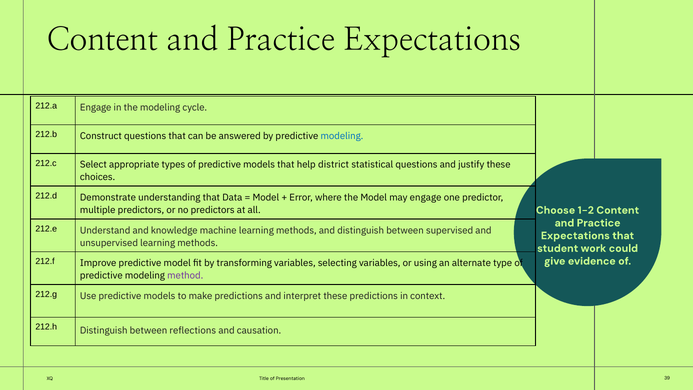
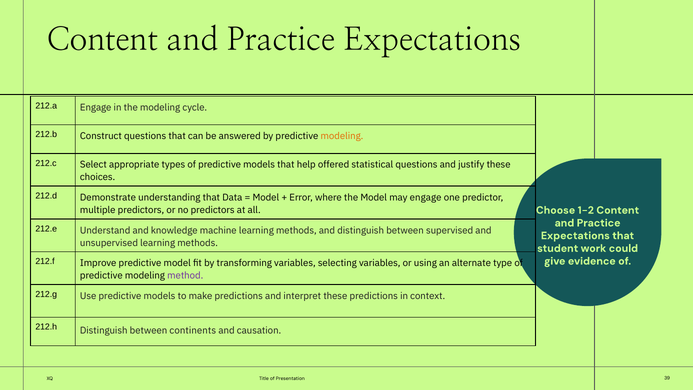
modeling colour: blue -> orange (342, 136)
district: district -> offered (334, 165)
reflections: reflections -> continents (193, 330)
